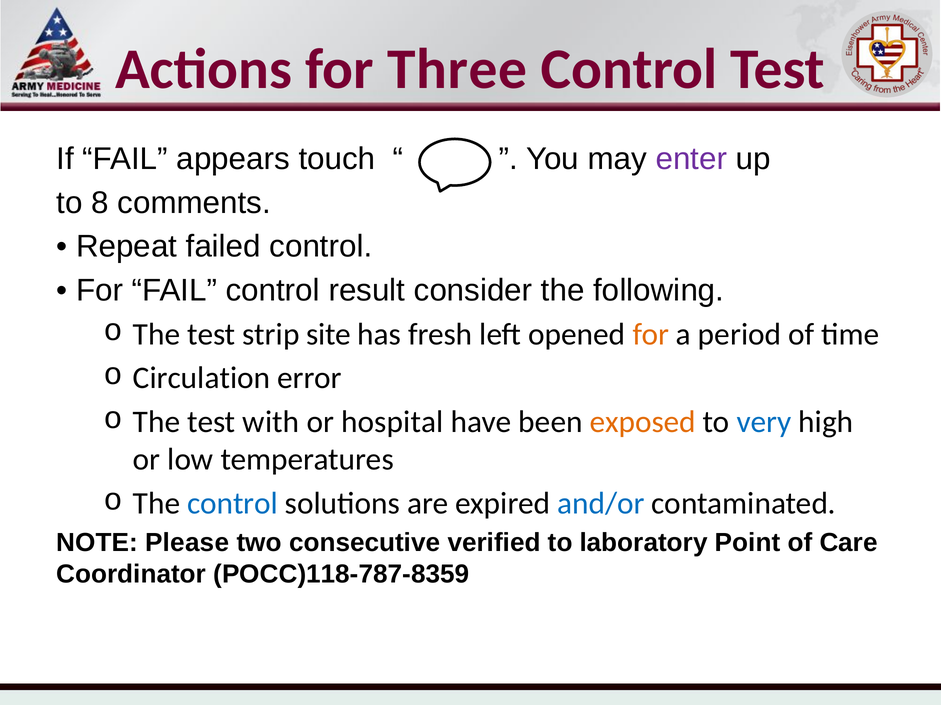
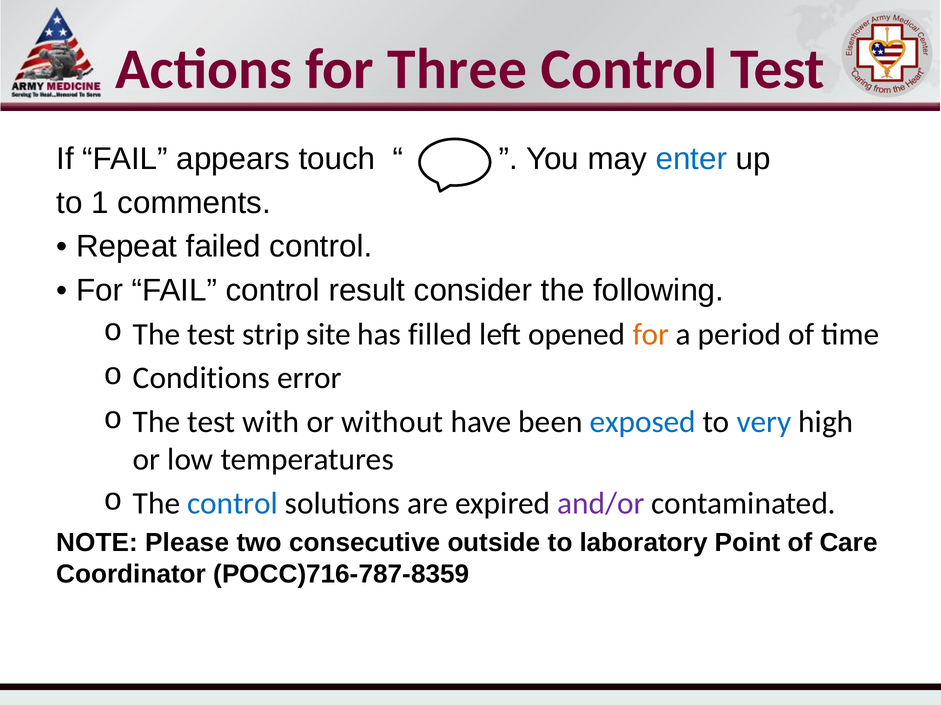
enter colour: purple -> blue (691, 159)
8: 8 -> 1 (100, 203)
fresh: fresh -> filled (440, 335)
Circulation: Circulation -> Conditions (202, 379)
hospital: hospital -> without (392, 422)
exposed colour: orange -> blue (643, 422)
and/or colour: blue -> purple (601, 504)
verified: verified -> outside (494, 543)
POCC)118-787-8359: POCC)118-787-8359 -> POCC)716-787-8359 (341, 575)
